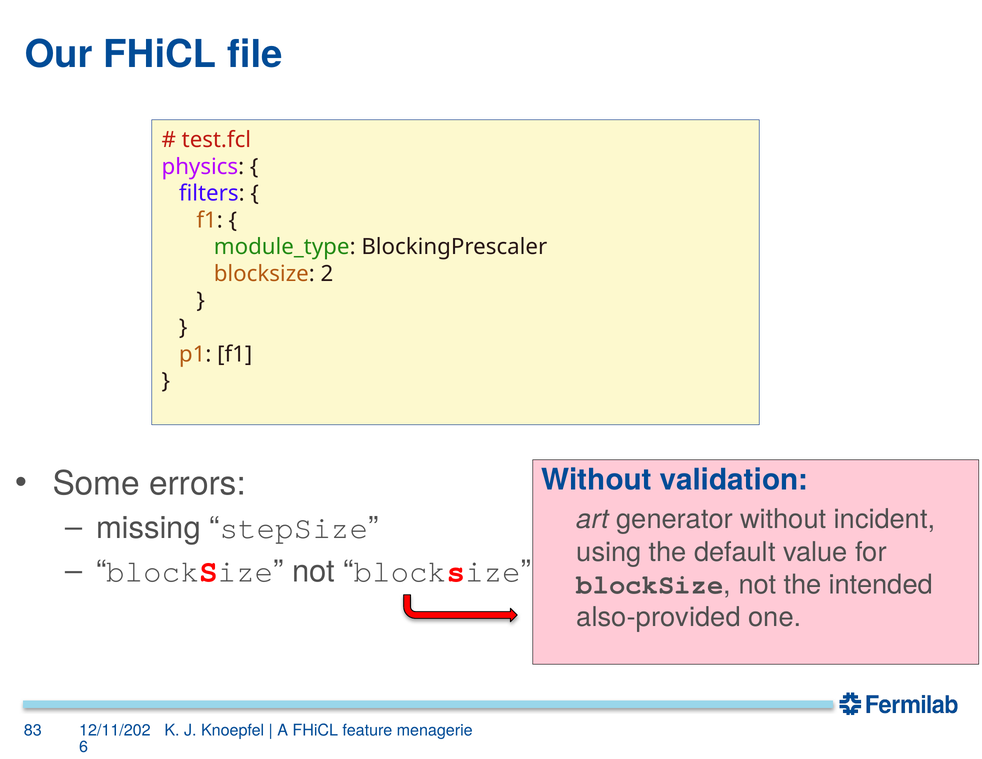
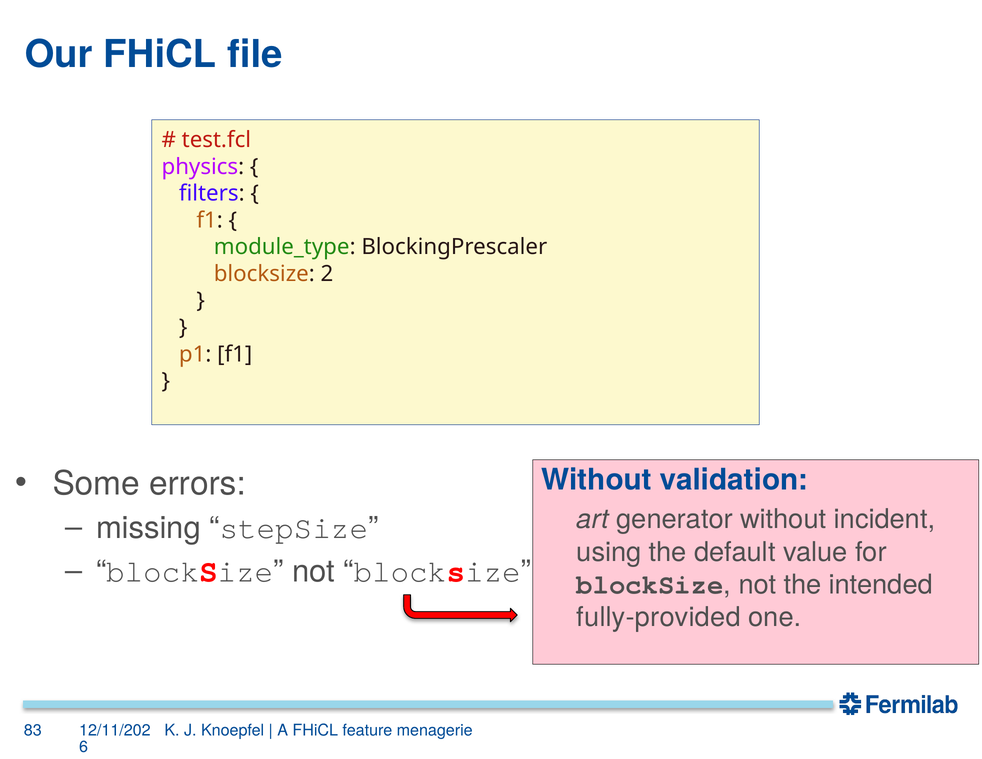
also-provided: also-provided -> fully-provided (659, 617)
